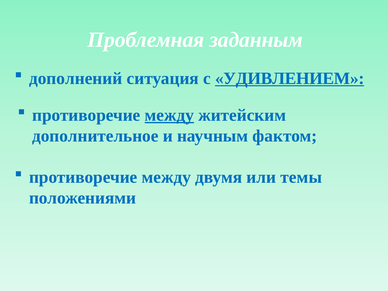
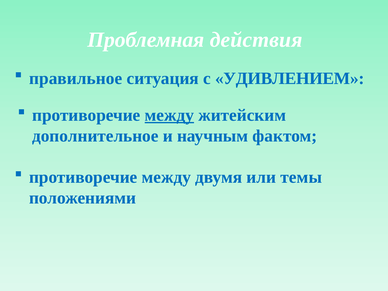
заданным: заданным -> действия (256, 40)
дополнений: дополнений -> правильное (76, 78)
УДИВЛЕНИЕМ underline: present -> none (290, 78)
